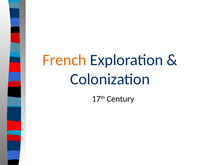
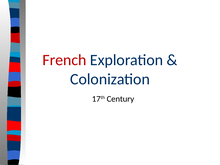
French colour: orange -> red (64, 60)
